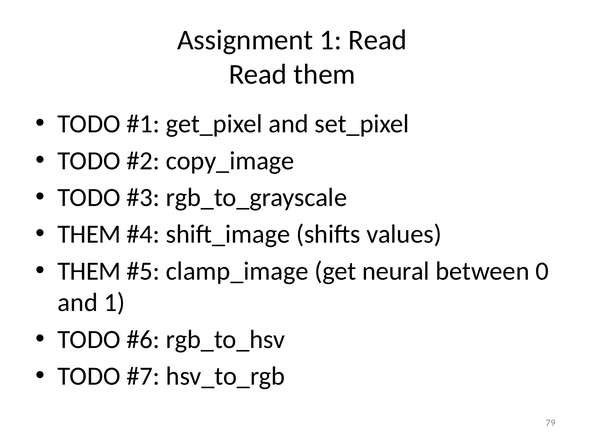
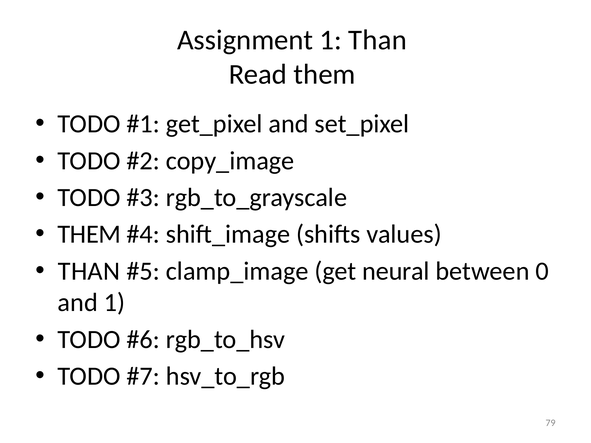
1 Read: Read -> Than (378, 40)
THEM: THEM -> THAN (89, 271)
